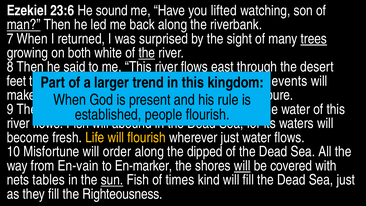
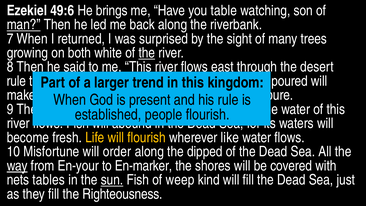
23:6: 23:6 -> 49:6 (62, 11)
sound: sound -> brings (112, 11)
lifted: lifted -> table (224, 11)
trees underline: present -> none (314, 39)
feet: feet -> rule (16, 81)
events: events -> poured (290, 81)
wherever just: just -> like (230, 137)
way underline: none -> present (17, 166)
En-vain: En-vain -> En-your (78, 166)
will underline: present -> none (242, 166)
times: times -> weep (180, 180)
